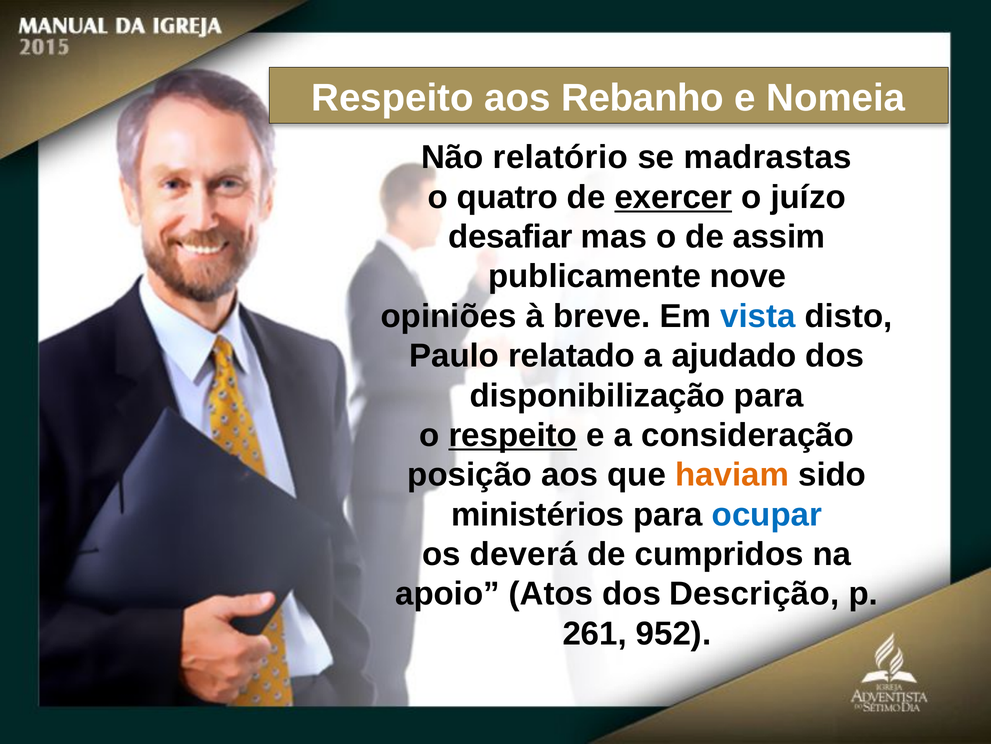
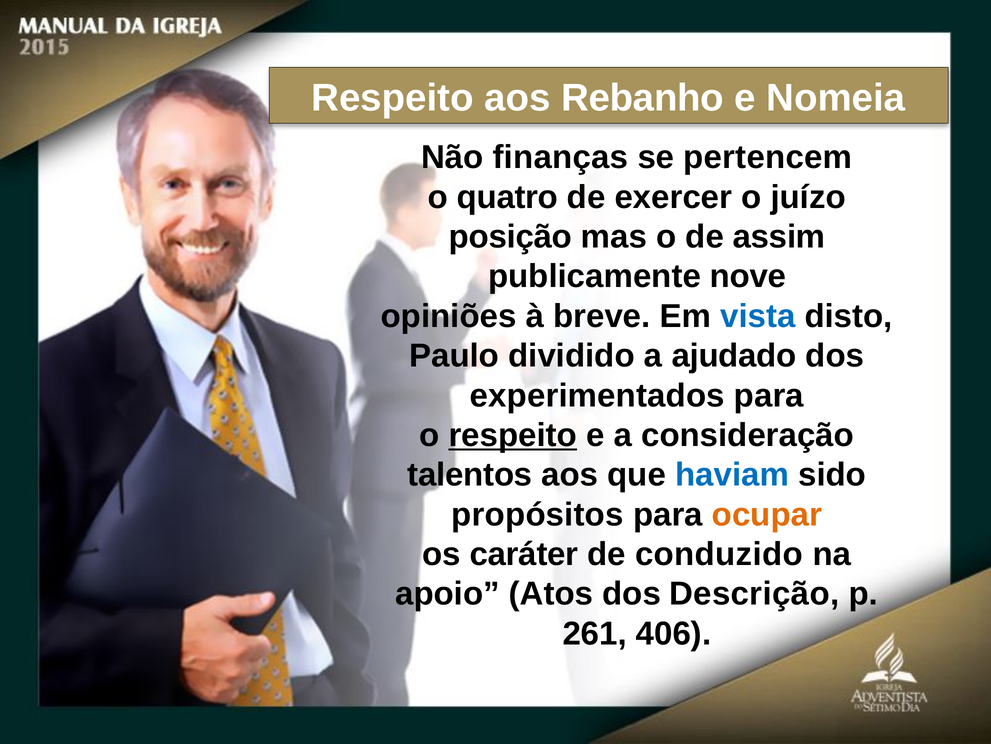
relatório: relatório -> finanças (560, 157)
madrastas: madrastas -> pertencem (768, 157)
exercer underline: present -> none (673, 197)
desafiar: desafiar -> posição (510, 237)
relatado: relatado -> dividido (572, 356)
disponibilização: disponibilização -> experimentados (597, 395)
posição: posição -> talentos (470, 474)
haviam colour: orange -> blue (732, 474)
ministérios: ministérios -> propósitos (538, 514)
ocupar colour: blue -> orange (767, 514)
deverá: deverá -> caráter (524, 554)
cumpridos: cumpridos -> conduzido (719, 554)
952: 952 -> 406 (674, 633)
